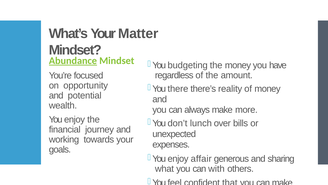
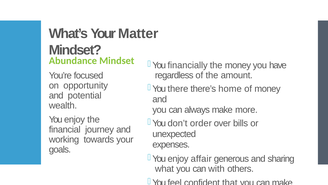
Abundance underline: present -> none (73, 61)
budgeting: budgeting -> financially (188, 65)
reality: reality -> home (230, 88)
lunch: lunch -> order (201, 123)
